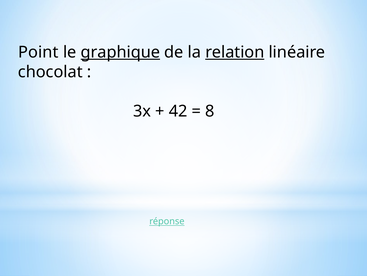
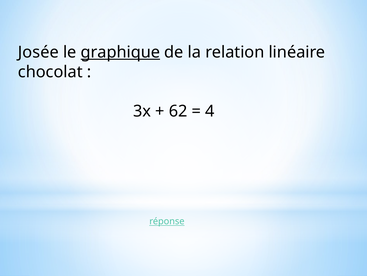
Point: Point -> Josée (38, 52)
relation underline: present -> none (235, 52)
42: 42 -> 62 (178, 111)
8: 8 -> 4 (210, 111)
